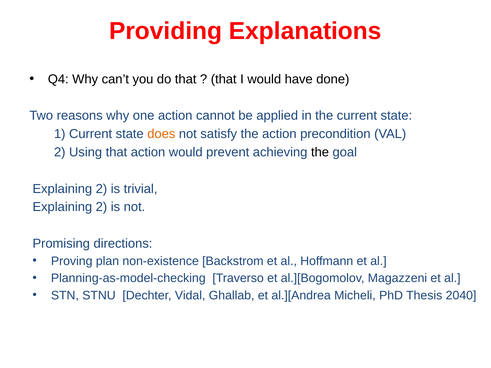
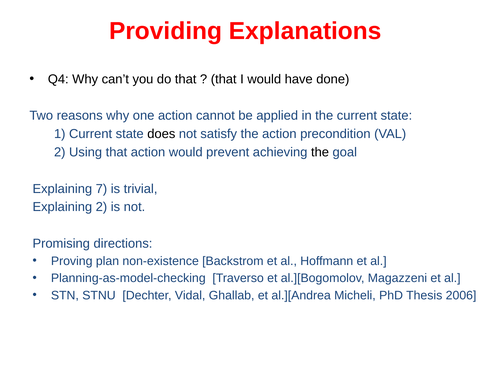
does colour: orange -> black (161, 134)
2: 2 -> 7 (101, 189)
2040: 2040 -> 2006 (461, 296)
